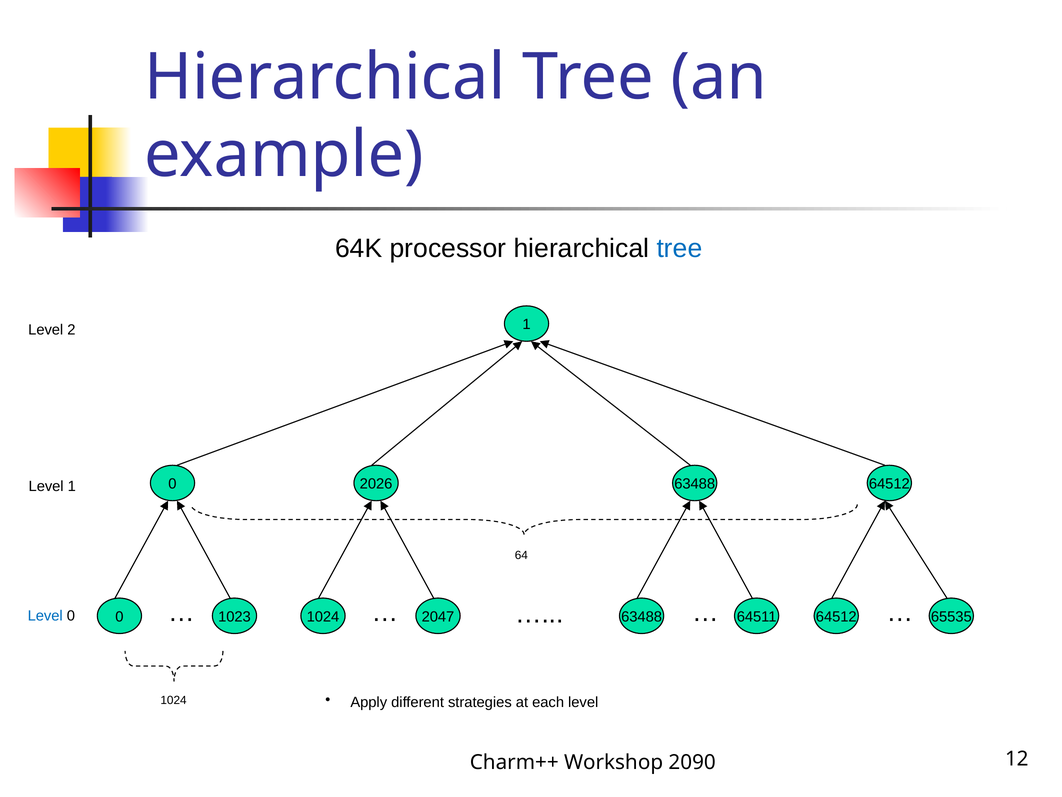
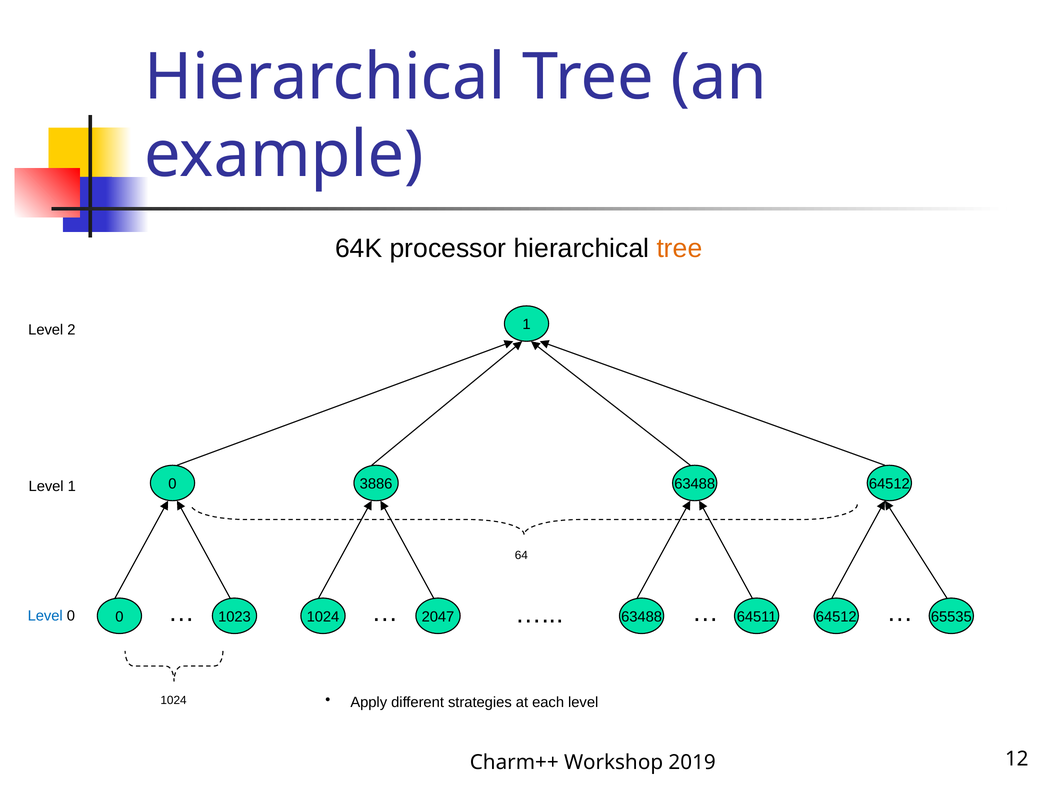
tree colour: blue -> orange (679, 248)
2026: 2026 -> 3886 (376, 484)
2090: 2090 -> 2019 (692, 762)
